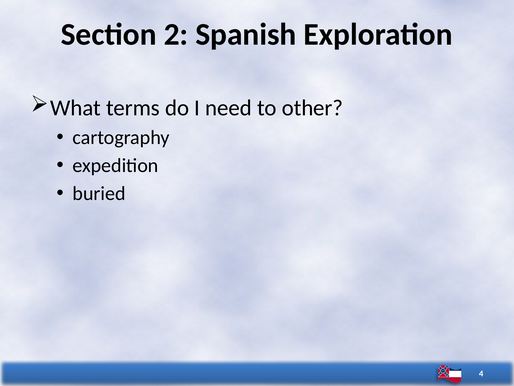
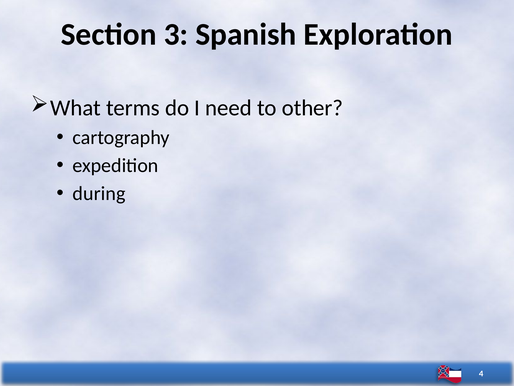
2: 2 -> 3 (176, 34)
buried: buried -> during (99, 193)
